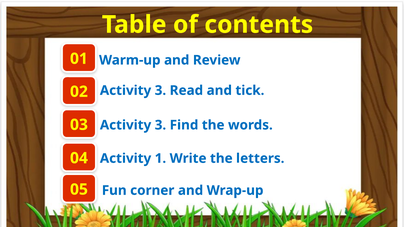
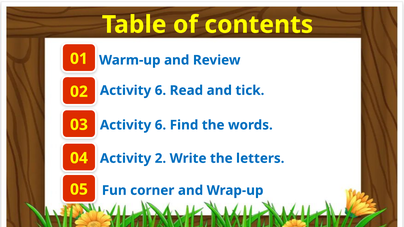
3: 3 -> 6 (160, 91)
3: 3 -> 6 (160, 125)
1: 1 -> 2 (160, 159)
